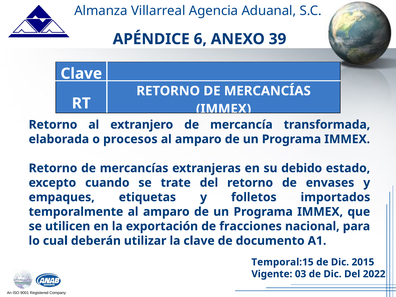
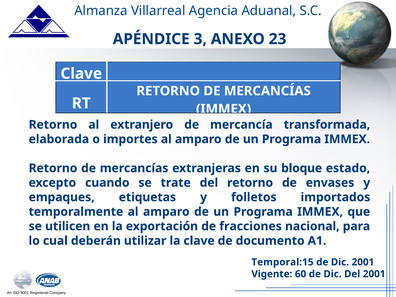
6: 6 -> 3 (200, 39)
39: 39 -> 23 (278, 39)
procesos: procesos -> importes (130, 139)
debido: debido -> bloque (302, 168)
Dic 2015: 2015 -> 2001 (363, 262)
03: 03 -> 60 (301, 274)
Del 2022: 2022 -> 2001 (374, 274)
